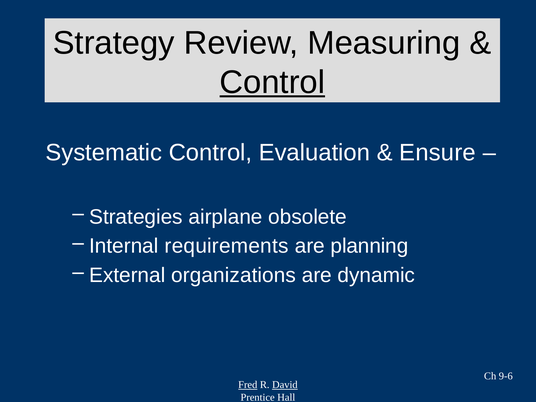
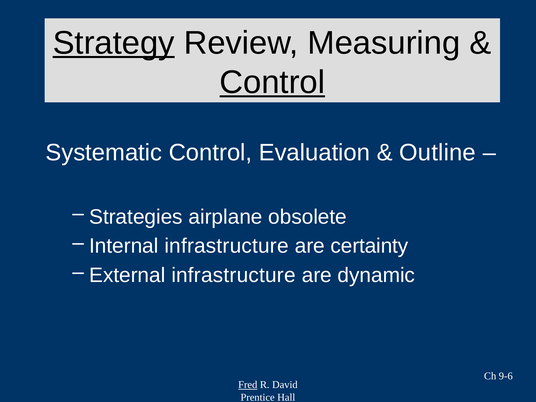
Strategy underline: none -> present (114, 43)
Ensure: Ensure -> Outline (438, 153)
Internal requirements: requirements -> infrastructure (227, 246)
planning: planning -> certainty (369, 246)
External organizations: organizations -> infrastructure (233, 275)
David underline: present -> none (285, 385)
